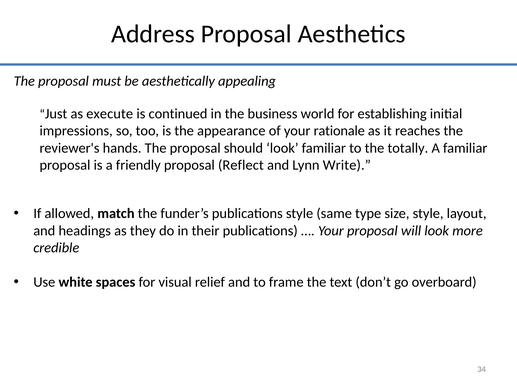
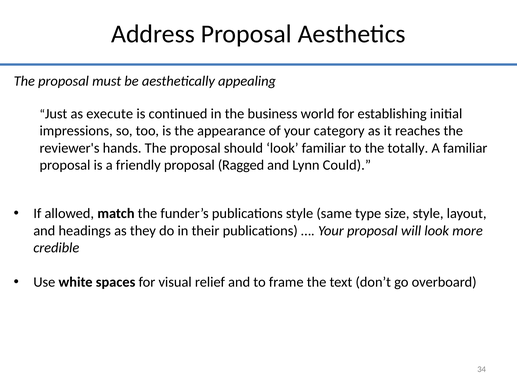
rationale: rationale -> category (339, 131)
Reflect: Reflect -> Ragged (241, 166)
Write: Write -> Could (347, 166)
